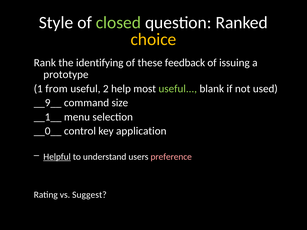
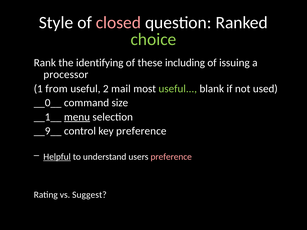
closed colour: light green -> pink (118, 23)
choice colour: yellow -> light green (153, 39)
feedback: feedback -> including (185, 63)
prototype: prototype -> processor (66, 75)
help: help -> mail (121, 89)
__9__: __9__ -> __0__ (48, 103)
menu underline: none -> present (77, 117)
__0__: __0__ -> __9__ (48, 131)
key application: application -> preference (141, 131)
